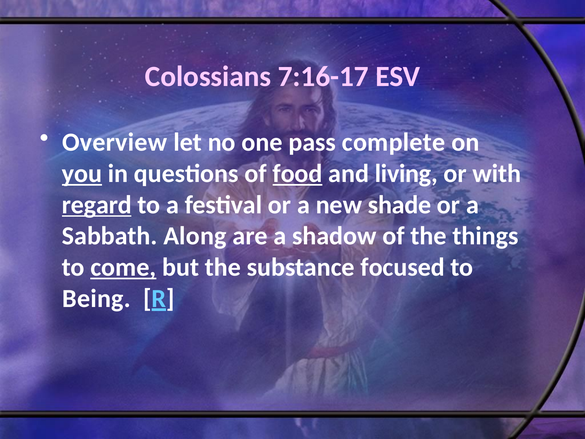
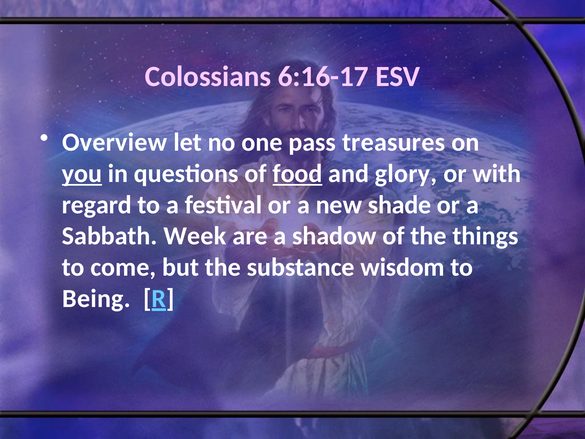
7:16-17: 7:16-17 -> 6:16-17 (323, 77)
complete: complete -> treasures (394, 142)
living: living -> glory (406, 173)
regard underline: present -> none (97, 205)
Along: Along -> Week (195, 236)
come underline: present -> none (123, 267)
focused: focused -> wisdom (403, 267)
